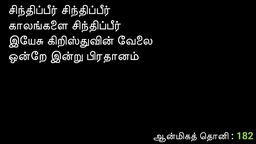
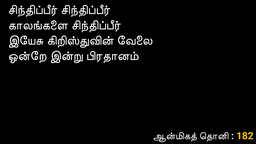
182 colour: light green -> yellow (245, 136)
